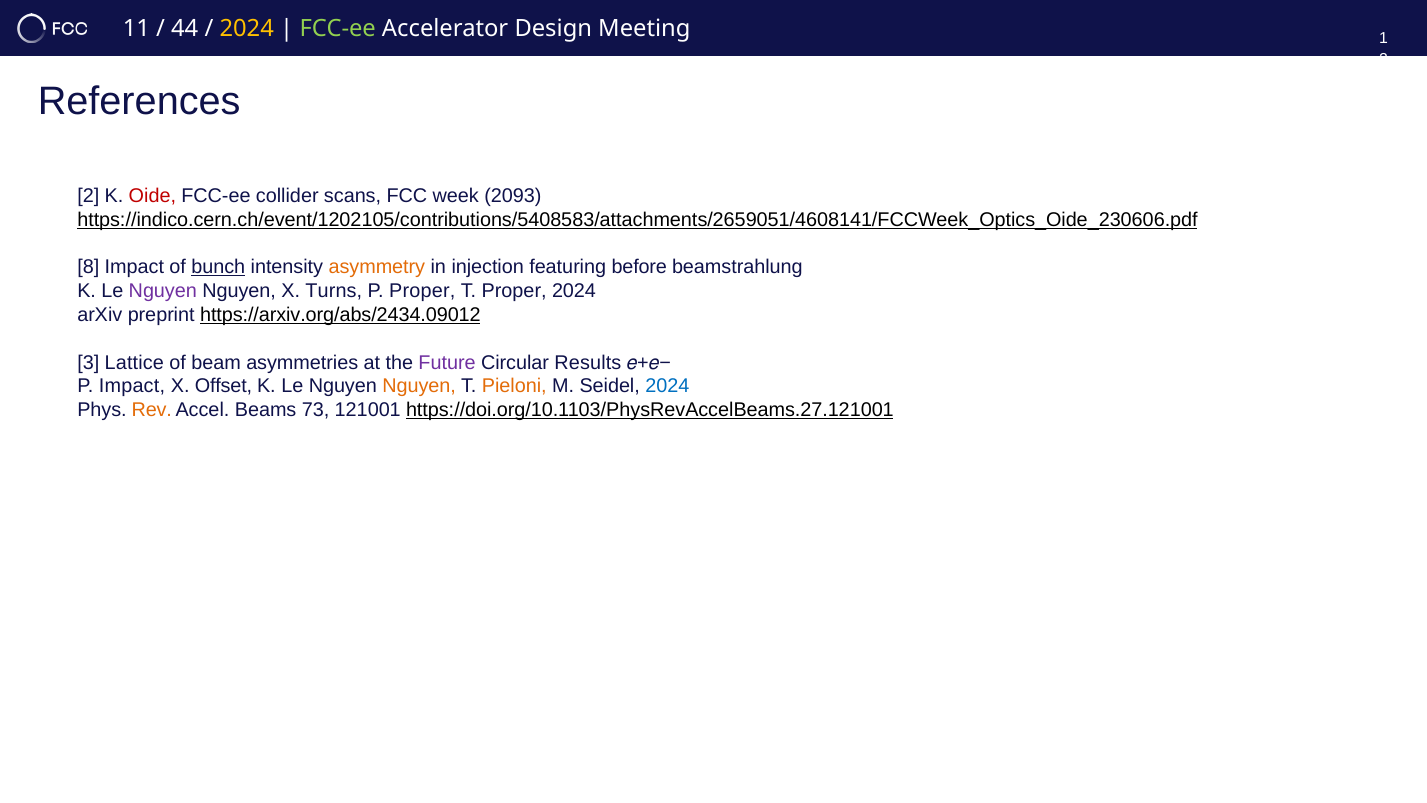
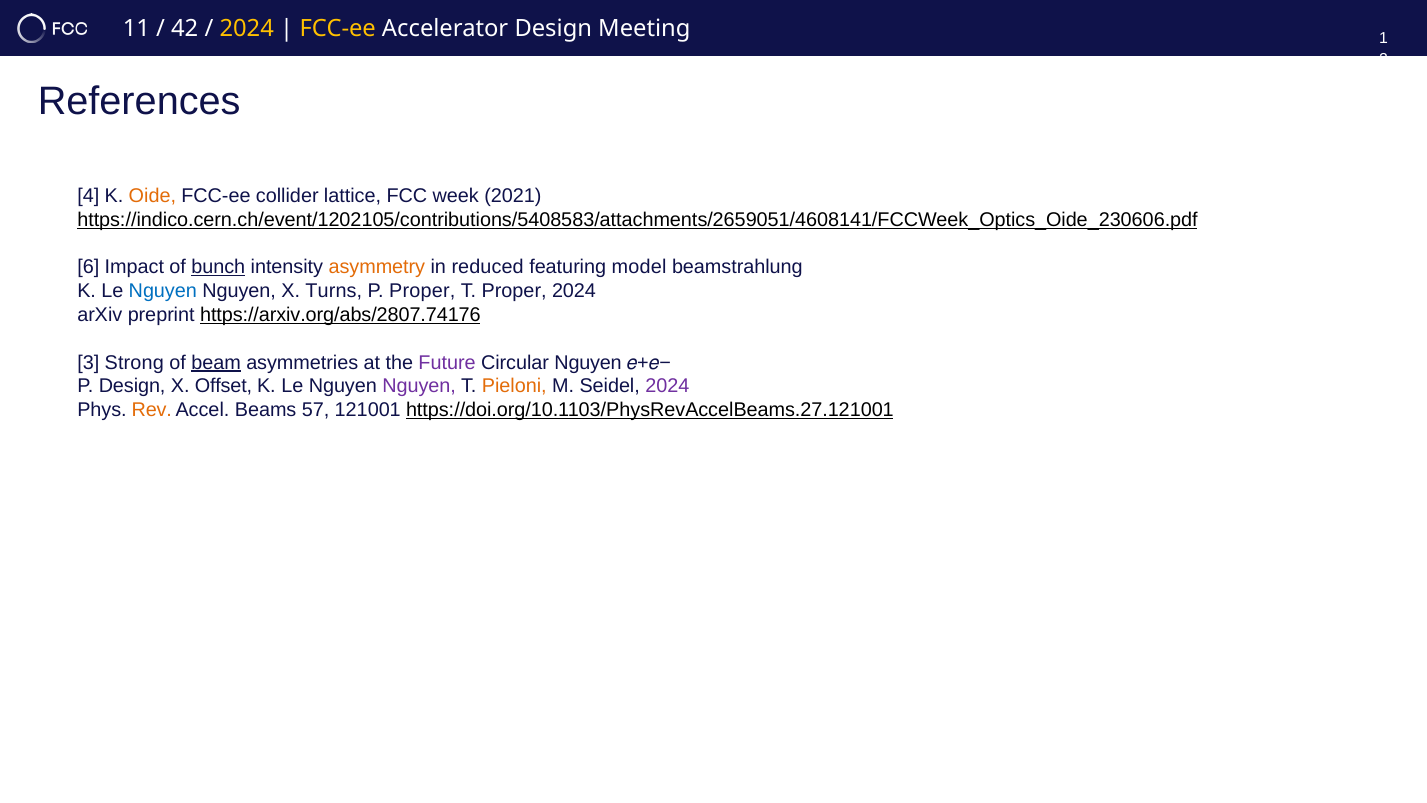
44: 44 -> 42 (185, 29)
FCC-ee colour: light green -> yellow (338, 29)
2: 2 -> 4 (88, 196)
Oide colour: red -> orange (152, 196)
scans: scans -> lattice (353, 196)
2093: 2093 -> 2021 (513, 196)
8: 8 -> 6 (88, 267)
injection: injection -> reduced (488, 267)
before: before -> model (639, 267)
Nguyen colour: purple -> blue (163, 291)
https://arxiv.org/abs/2434.09012: https://arxiv.org/abs/2434.09012 -> https://arxiv.org/abs/2807.74176 (340, 315)
Lattice: Lattice -> Strong (134, 363)
beam underline: none -> present (216, 363)
Circular Results: Results -> Nguyen (588, 363)
P Impact: Impact -> Design (132, 386)
Nguyen colour: orange -> purple (419, 386)
2024 colour: blue -> purple (667, 386)
73: 73 -> 57 (316, 410)
